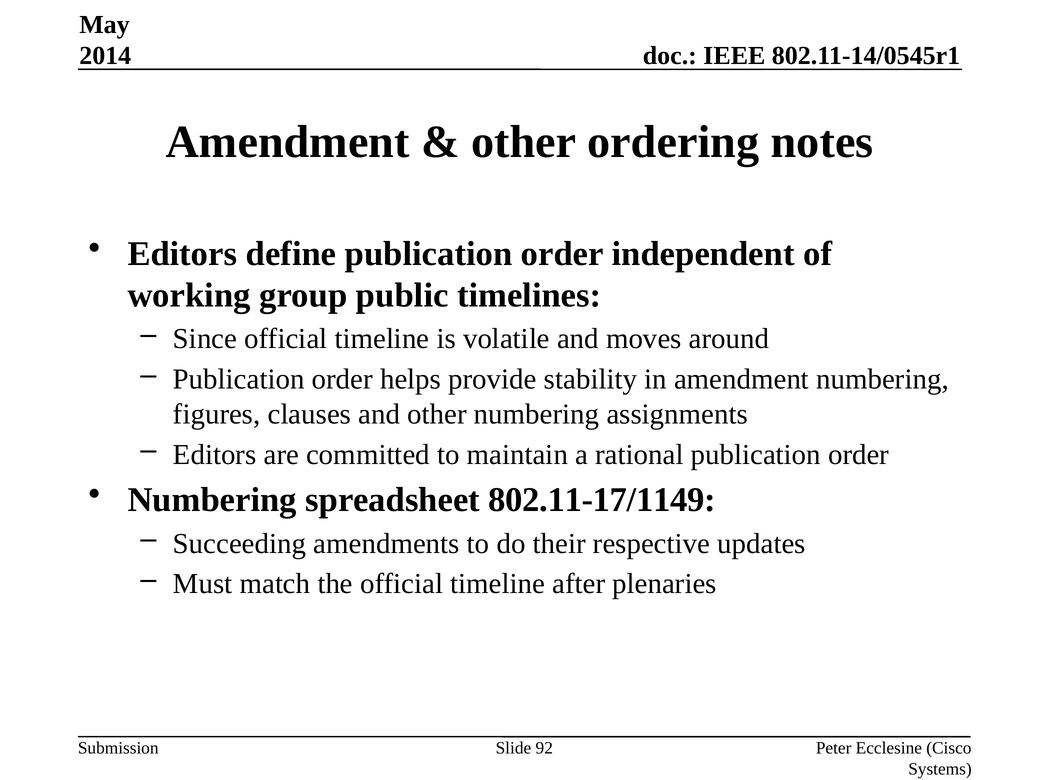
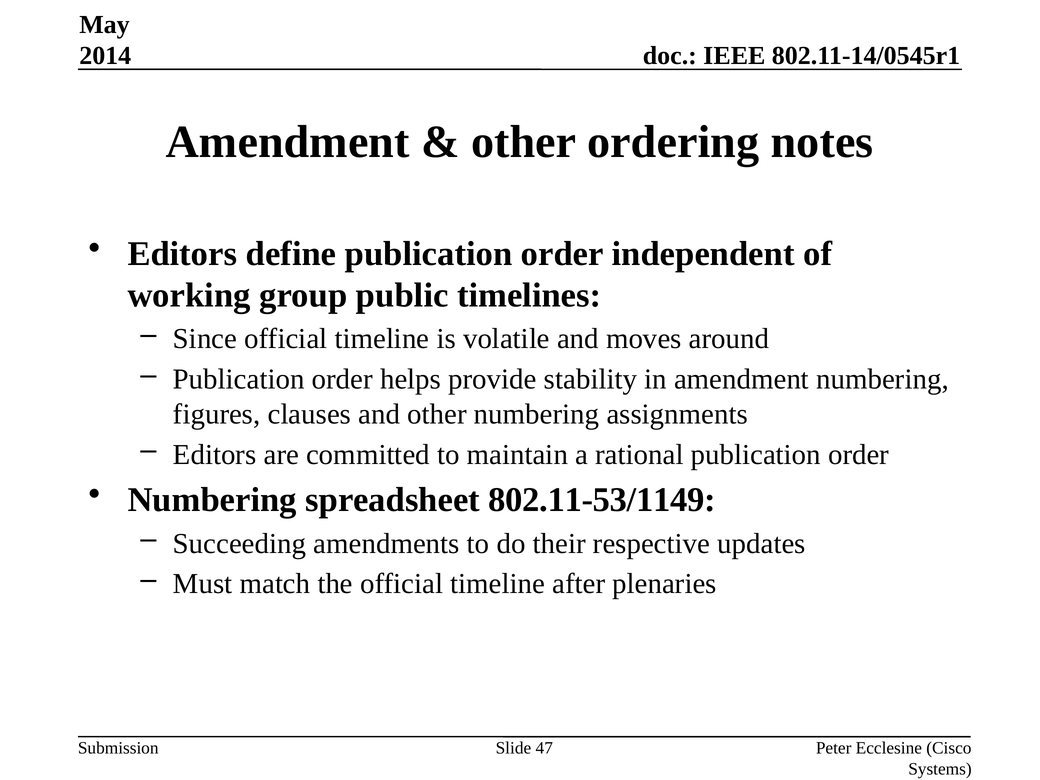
802.11-17/1149: 802.11-17/1149 -> 802.11-53/1149 (602, 500)
92: 92 -> 47 (544, 748)
